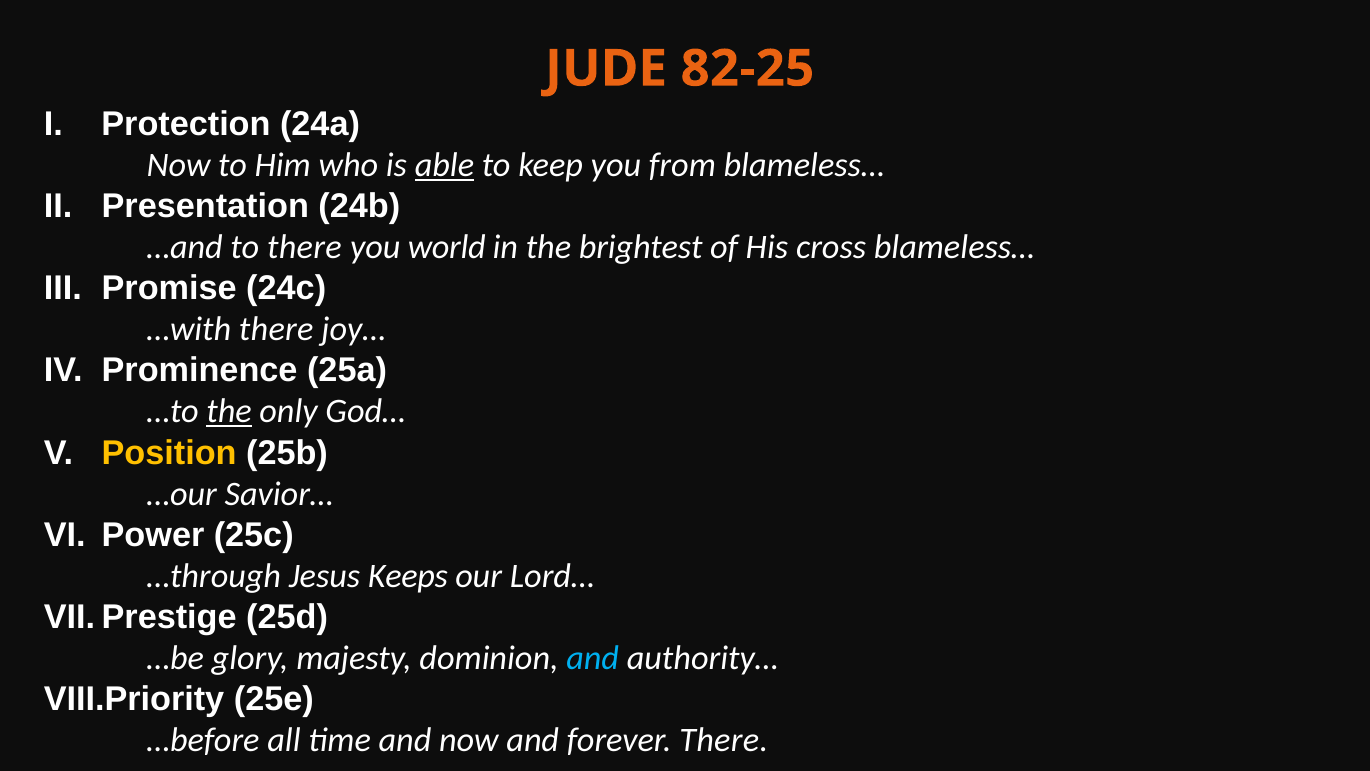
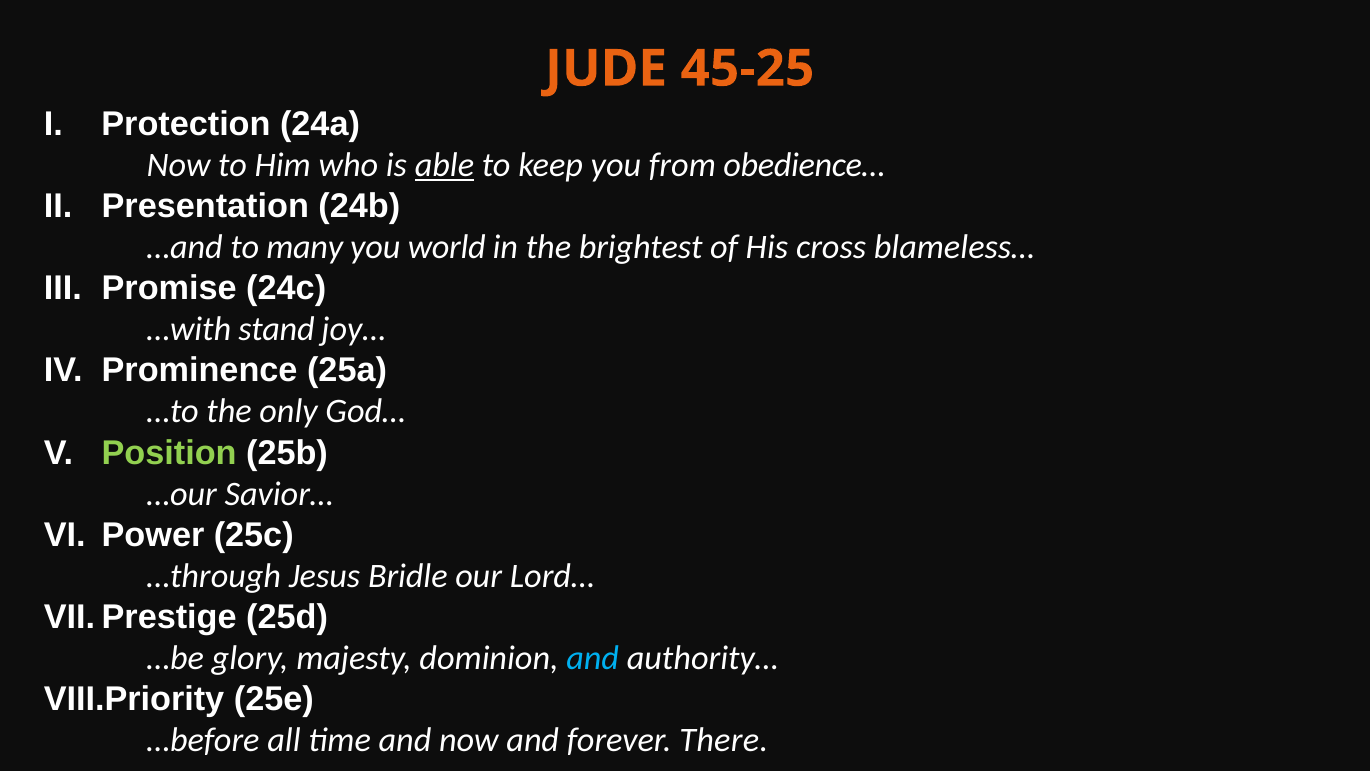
82-25: 82-25 -> 45-25 (747, 69)
from blameless…: blameless… -> obedience… (804, 165)
to there: there -> many (305, 247)
…with there: there -> stand (276, 329)
the underline: present -> none (229, 411)
Position colour: yellow -> light green (169, 453)
Keeps: Keeps -> Bridle (408, 576)
